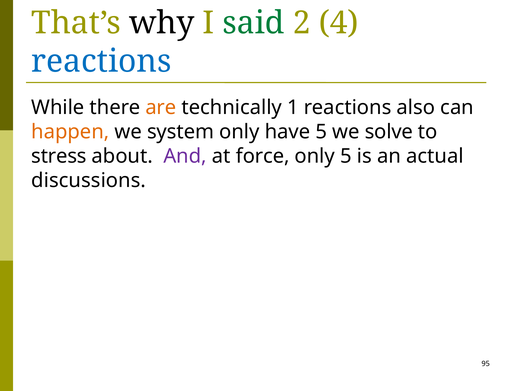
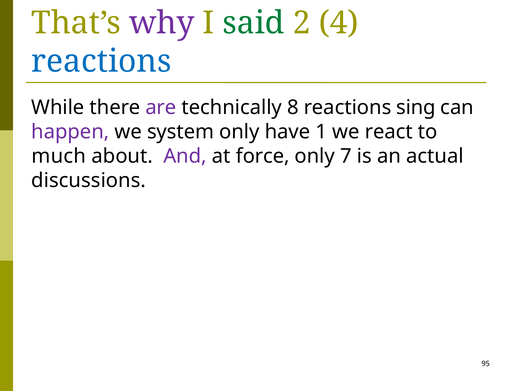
why colour: black -> purple (162, 23)
are colour: orange -> purple (161, 107)
1: 1 -> 8 (293, 107)
also: also -> sing (416, 107)
happen colour: orange -> purple (70, 132)
have 5: 5 -> 1 (321, 132)
solve: solve -> react (389, 132)
stress: stress -> much (59, 156)
only 5: 5 -> 7 (346, 156)
